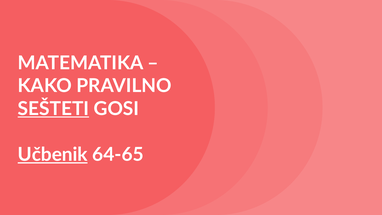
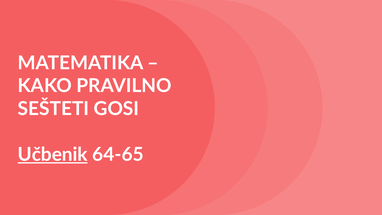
SEŠTETI underline: present -> none (53, 109)
